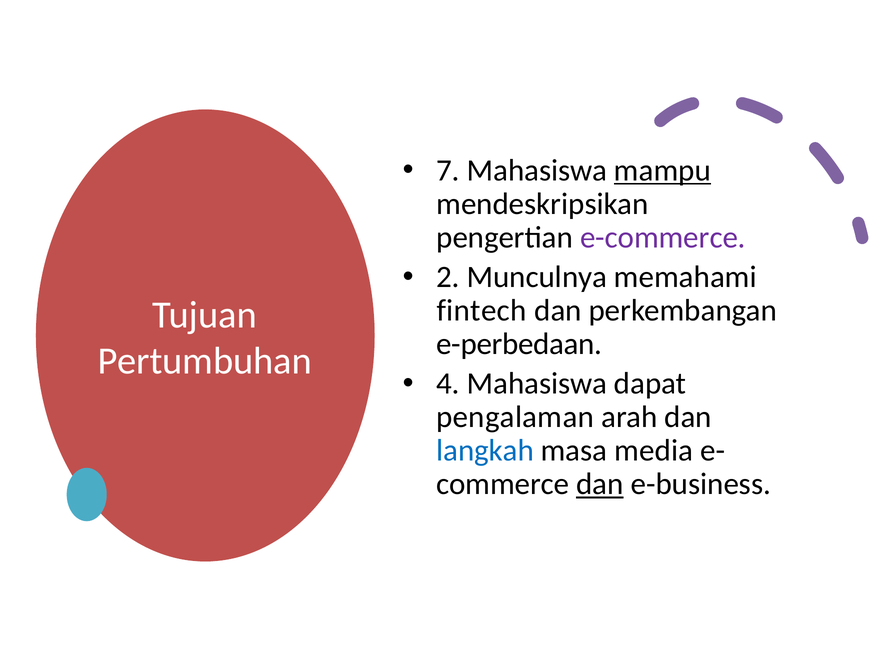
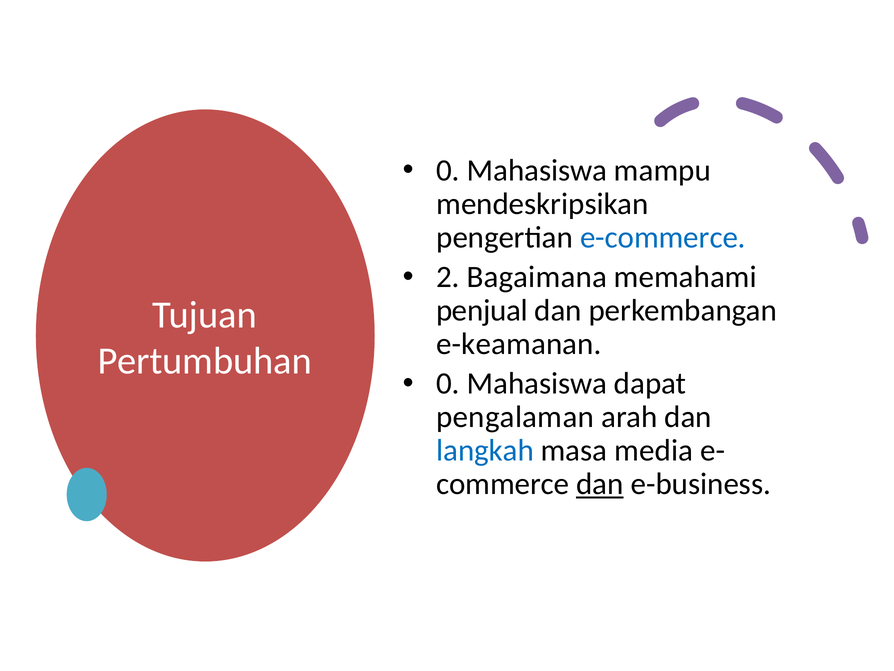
7: 7 -> 0 (448, 170)
mampu underline: present -> none (662, 170)
e-commerce colour: purple -> blue (663, 237)
Munculnya: Munculnya -> Bagaimana (537, 277)
fintech: fintech -> penjual (482, 310)
e-perbedaan: e-perbedaan -> e-keamanan (519, 344)
4: 4 -> 0 (448, 383)
